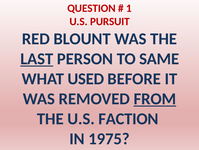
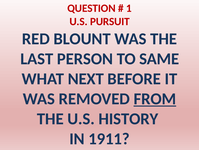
LAST underline: present -> none (37, 59)
USED: USED -> NEXT (86, 78)
FACTION: FACTION -> HISTORY (128, 118)
1975: 1975 -> 1911 (109, 138)
